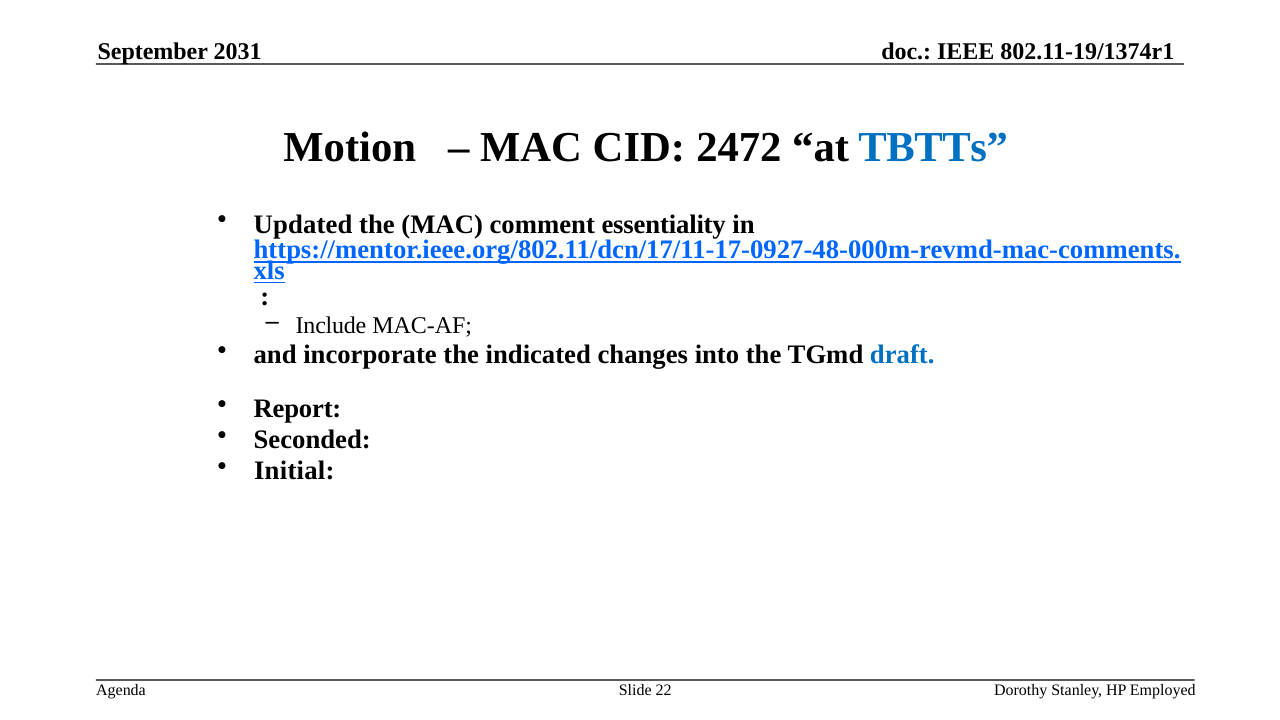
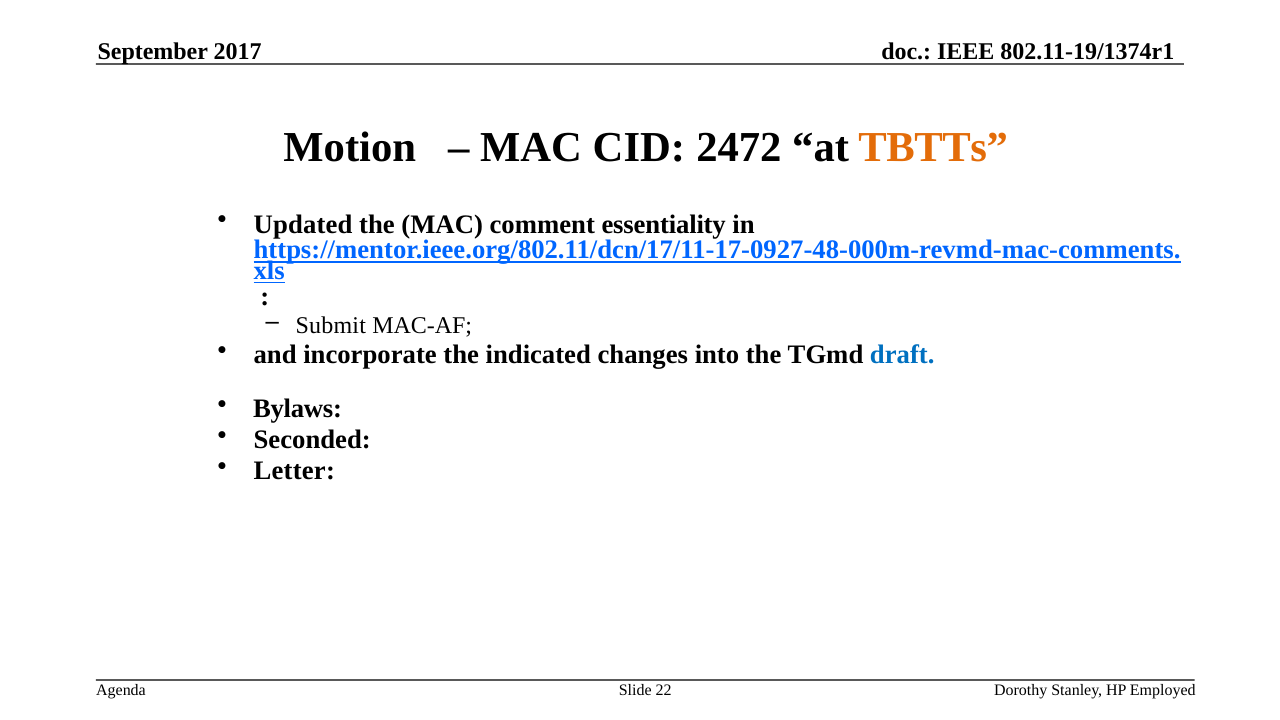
2031: 2031 -> 2017 (238, 51)
TBTTs colour: blue -> orange (933, 148)
Include: Include -> Submit (331, 326)
Report: Report -> Bylaws (298, 409)
Initial: Initial -> Letter (294, 471)
